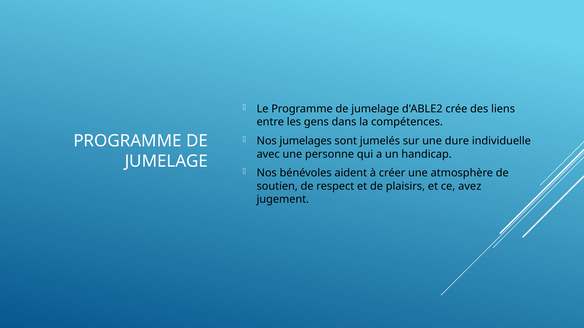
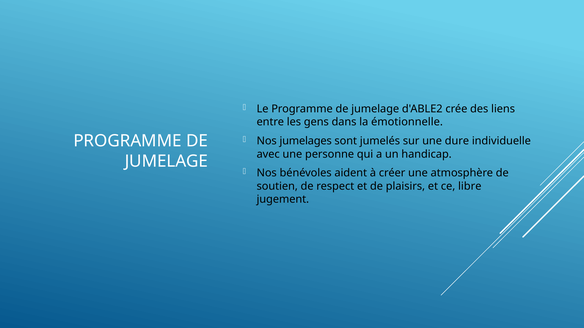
compétences: compétences -> émotionnelle (407, 122)
avez: avez -> libre (470, 186)
